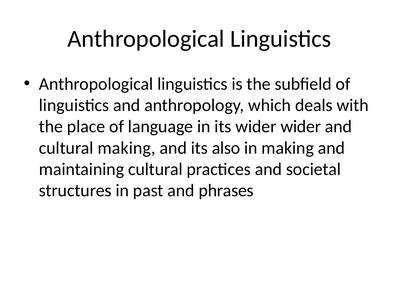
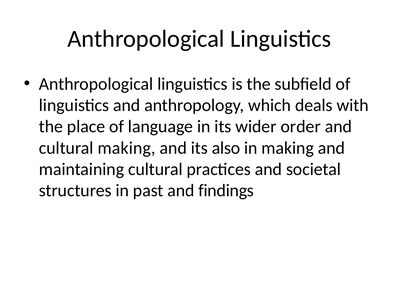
wider wider: wider -> order (301, 126)
phrases: phrases -> findings (226, 190)
